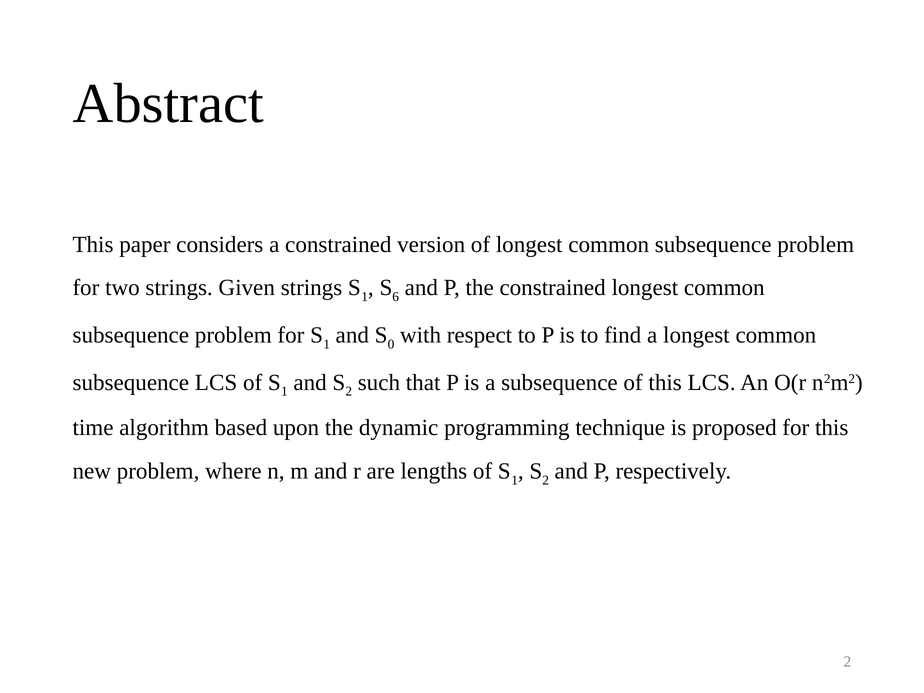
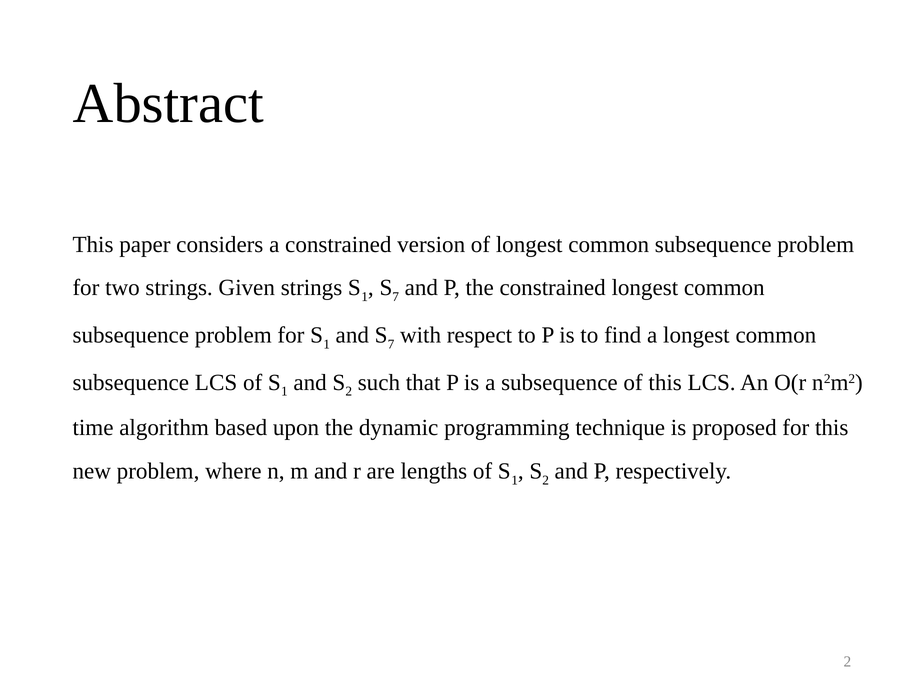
6: 6 -> 7 (396, 297)
0: 0 -> 7 (391, 344)
